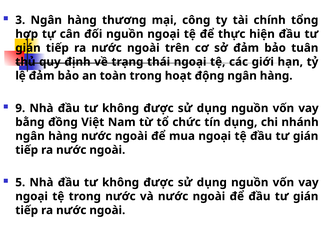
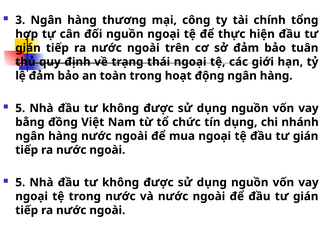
9: 9 -> 5 (20, 108)
